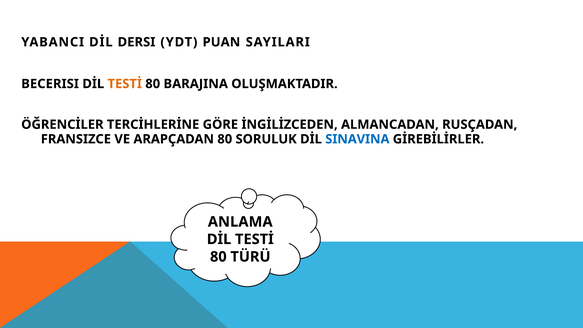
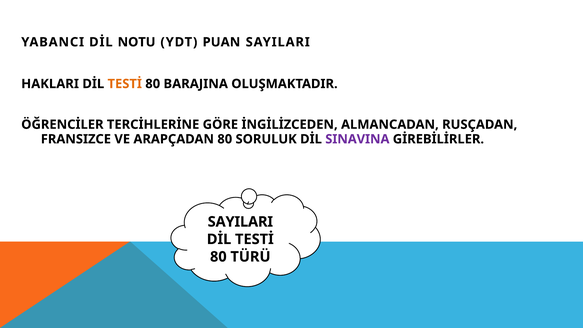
DERSI: DERSI -> NOTU (137, 42)
BECERISI: BECERISI -> HAKLARI (50, 84)
SINAVINA colour: blue -> purple (357, 139)
ANLAMA: ANLAMA -> SAYILARI (240, 222)
